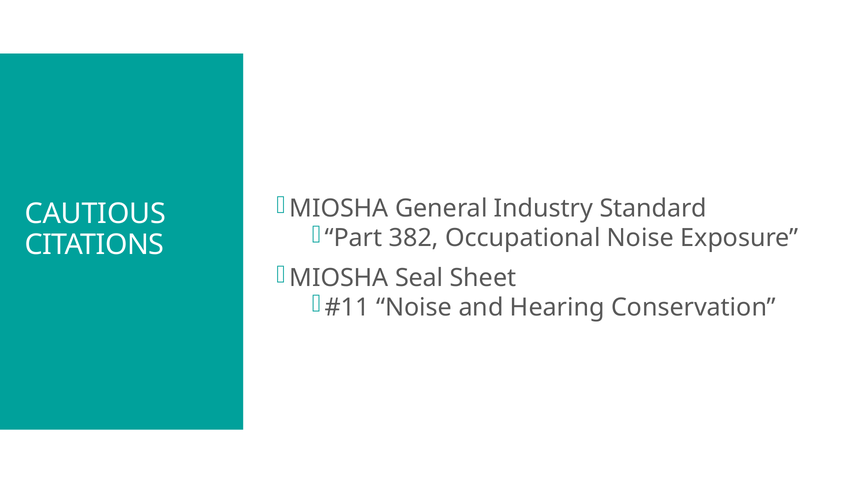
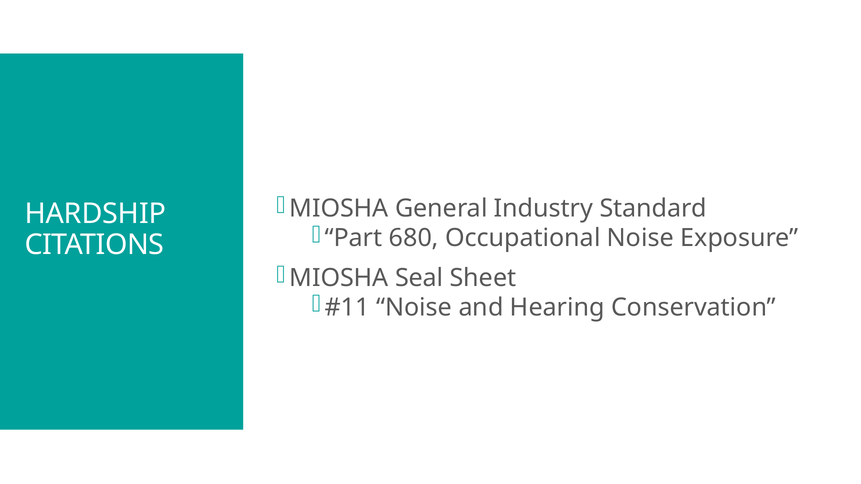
CAUTIOUS: CAUTIOUS -> HARDSHIP (95, 214)
382: 382 -> 680 (414, 238)
